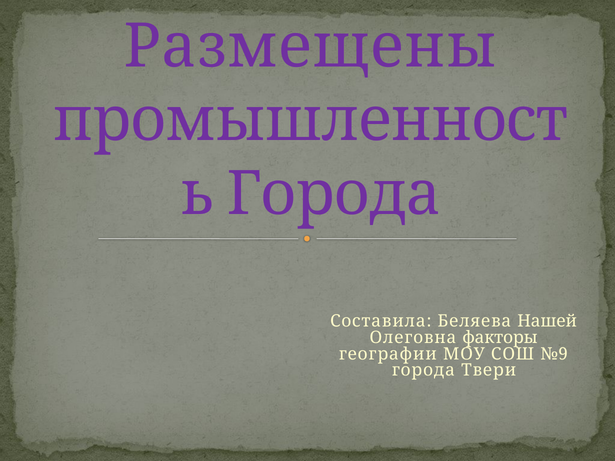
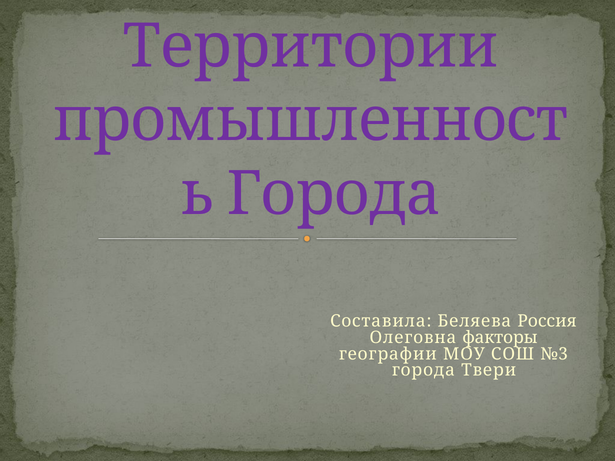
Размещены: Размещены -> Территории (311, 46)
Нашей: Нашей -> Россия (547, 321)
№9: №9 -> №3 (554, 354)
